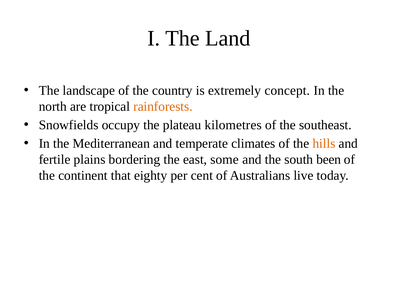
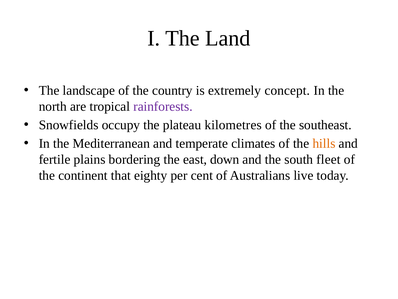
rainforests colour: orange -> purple (163, 106)
some: some -> down (225, 159)
been: been -> fleet (328, 159)
